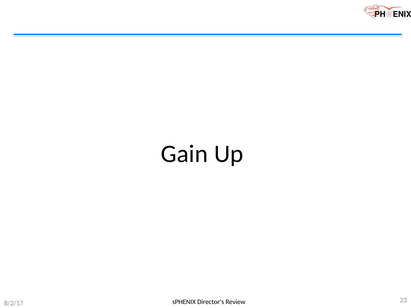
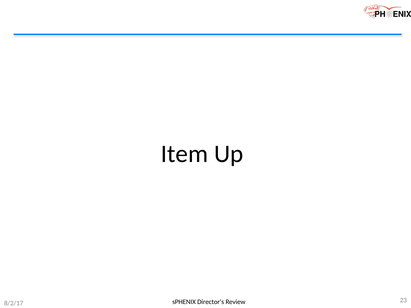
Gain: Gain -> Item (184, 154)
